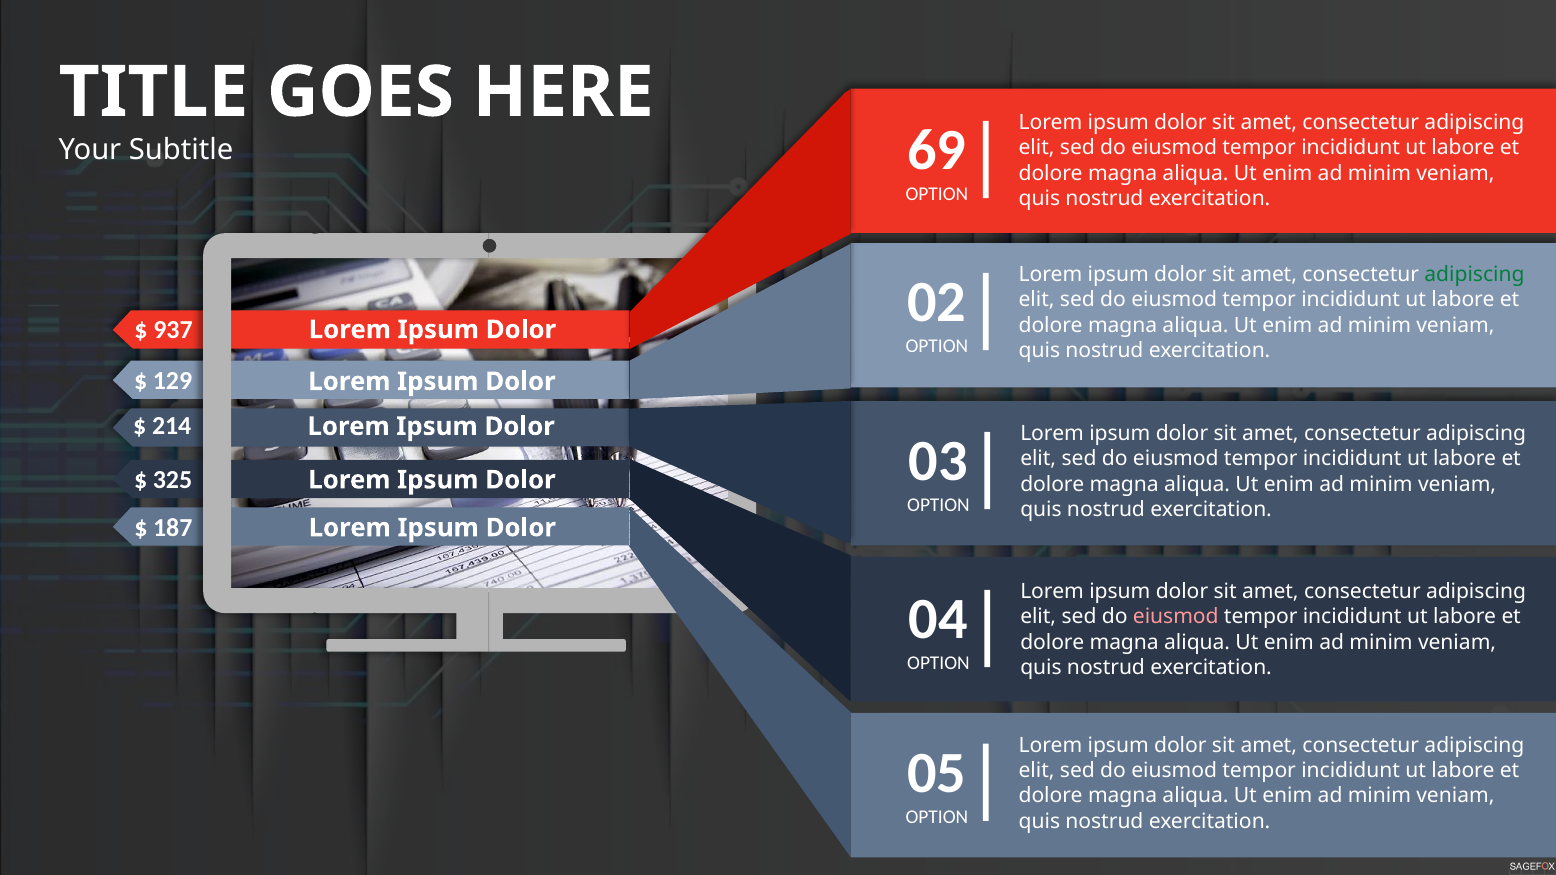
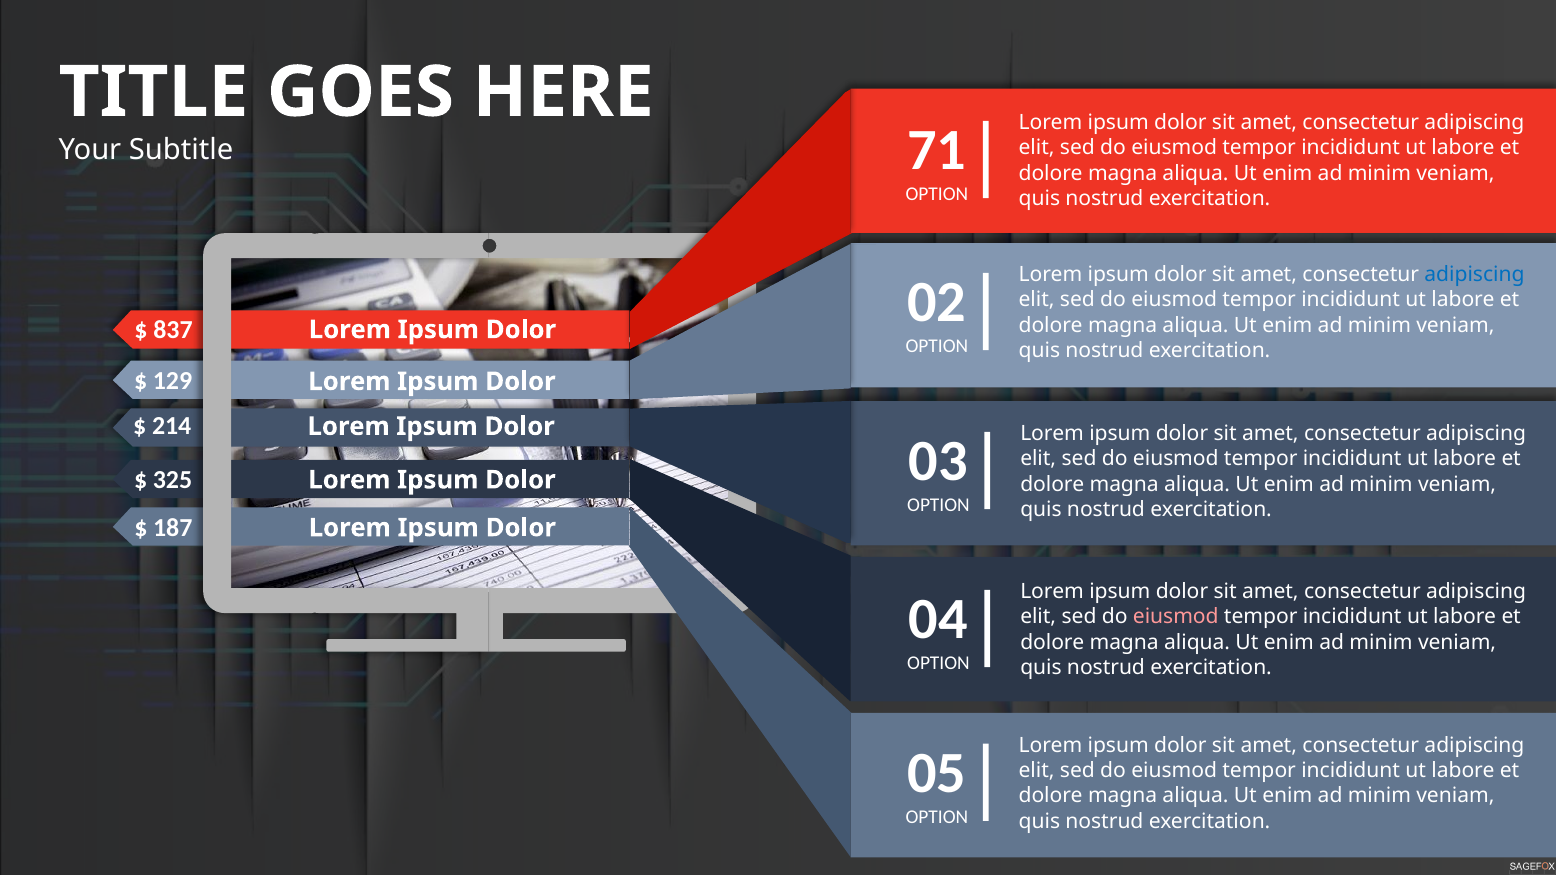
69: 69 -> 71 (937, 150)
adipiscing colour: green -> blue (1474, 275)
937: 937 -> 837 (173, 330)
